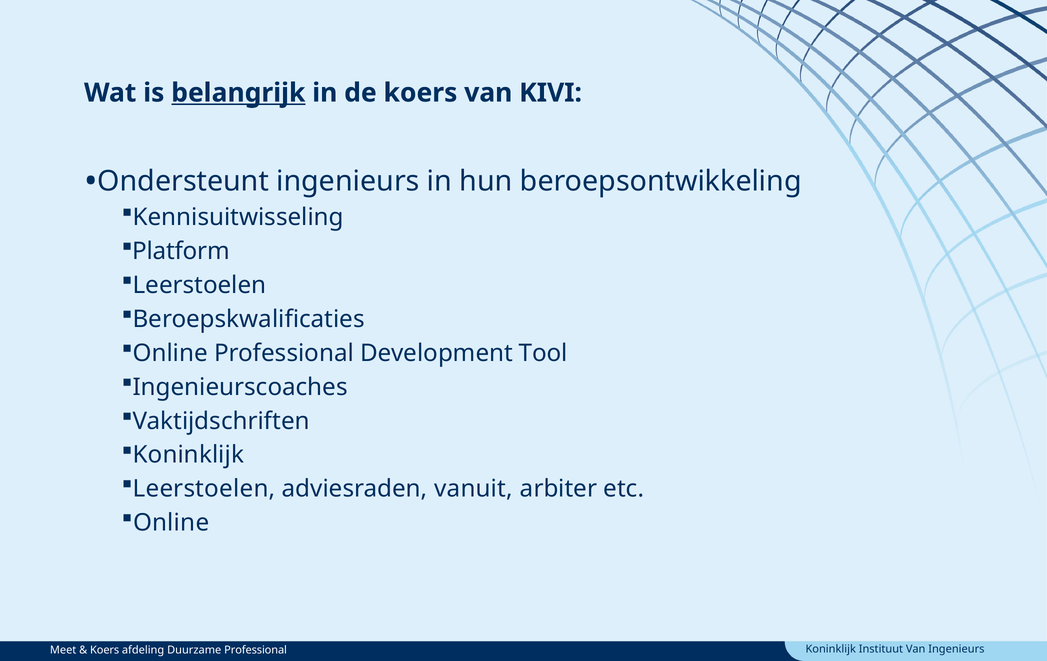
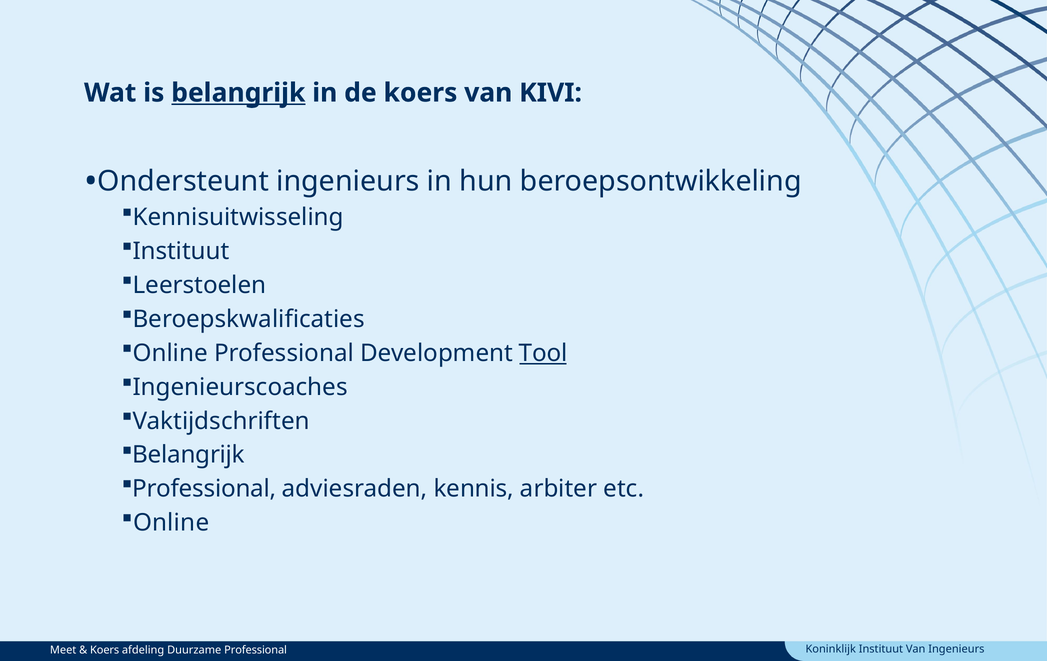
Platform: Platform -> Instituut (181, 251)
Tool underline: none -> present (543, 353)
Koninklijk: Koninklijk -> Belangrijk (189, 455)
Leerstoelen: Leerstoelen -> Professional (204, 489)
vanuit: vanuit -> kennis (474, 489)
